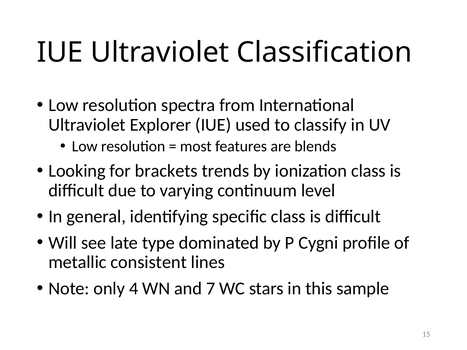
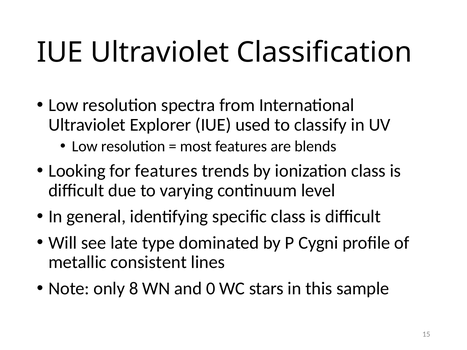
for brackets: brackets -> features (166, 171)
4: 4 -> 8 (134, 289)
7: 7 -> 0 (211, 289)
